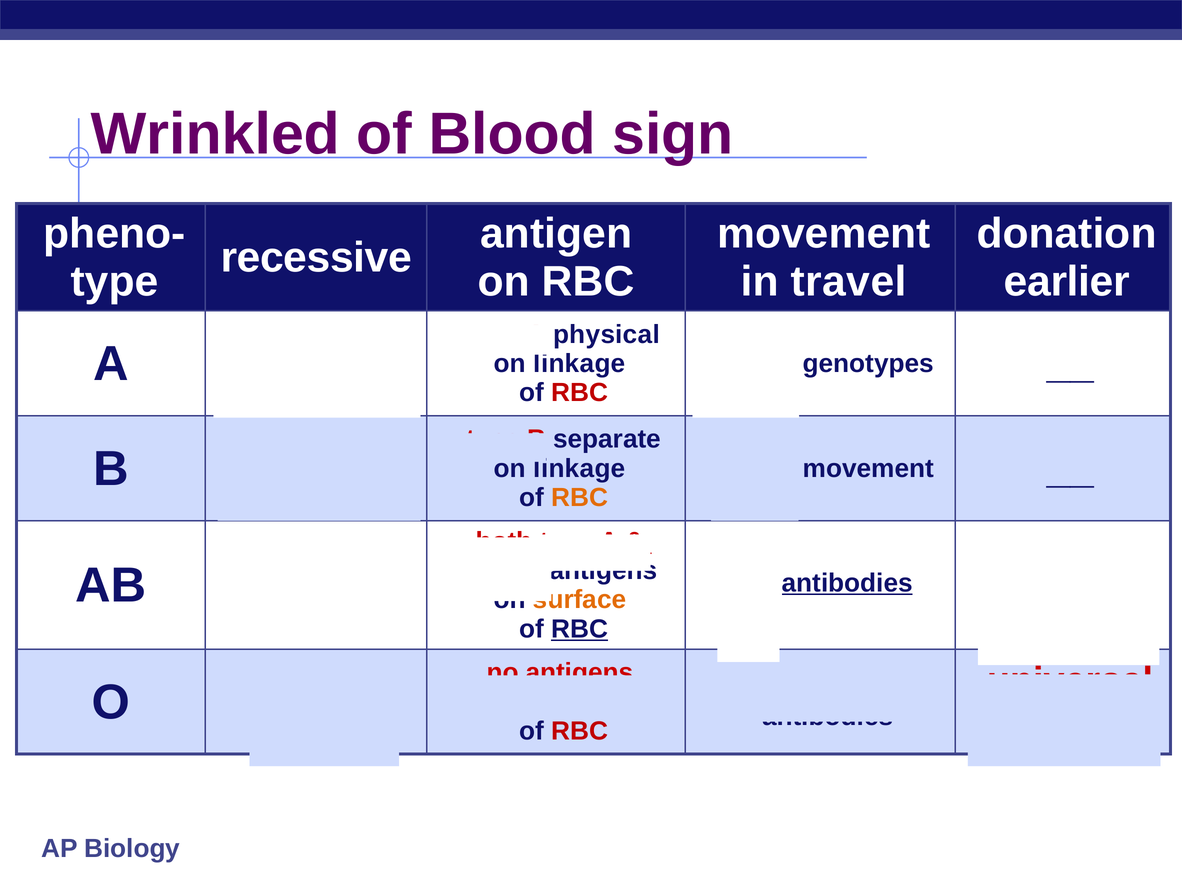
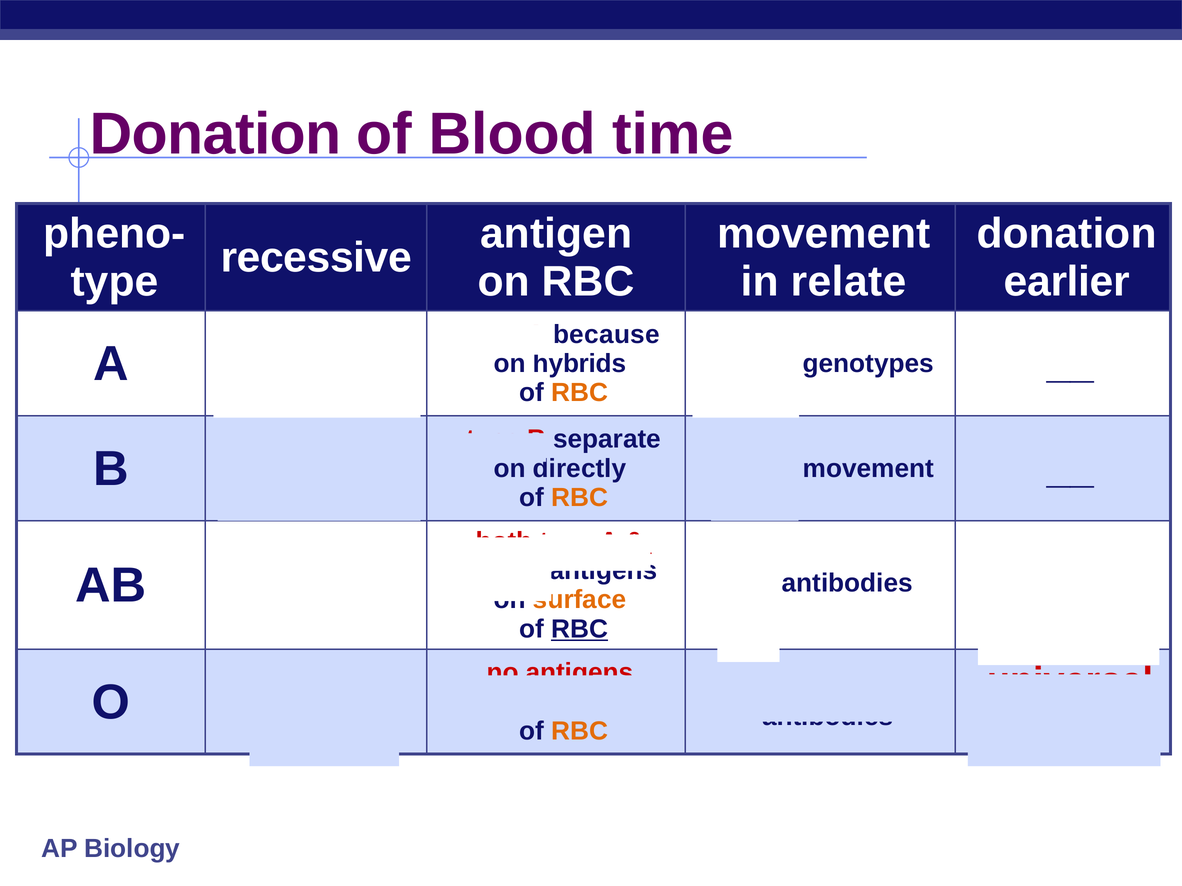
Wrinkled: Wrinkled -> Donation (216, 134)
sign: sign -> time (673, 134)
travel: travel -> relate (849, 282)
physical: physical -> because (607, 335)
linkage: linkage -> hybrids (580, 364)
RBC colour: red -> orange (580, 393)
linkage: linkage -> directly (580, 469)
antibodies underline: present -> none (847, 583)
RBC colour: red -> orange (580, 732)
